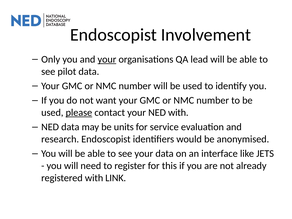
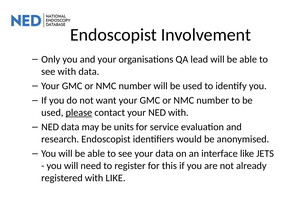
your underline: present -> none (107, 59)
see pilot: pilot -> with (67, 72)
with LINK: LINK -> LIKE (116, 178)
